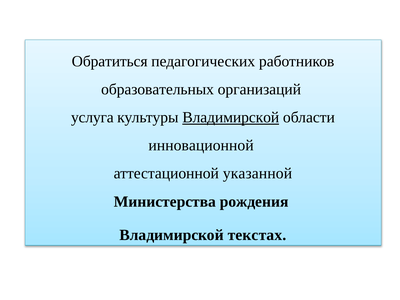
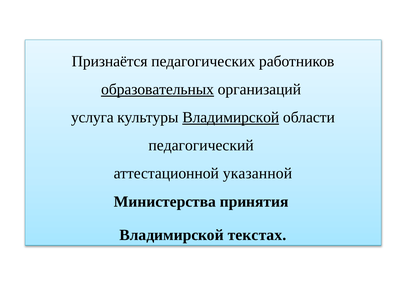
Обратиться: Обратиться -> Признаётся (110, 61)
образовательных underline: none -> present (158, 89)
инновационной: инновационной -> педагогический (201, 146)
рождения: рождения -> принятия (254, 202)
